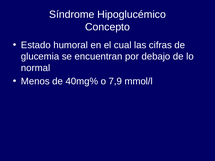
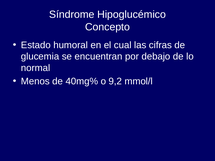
7,9: 7,9 -> 9,2 (115, 81)
